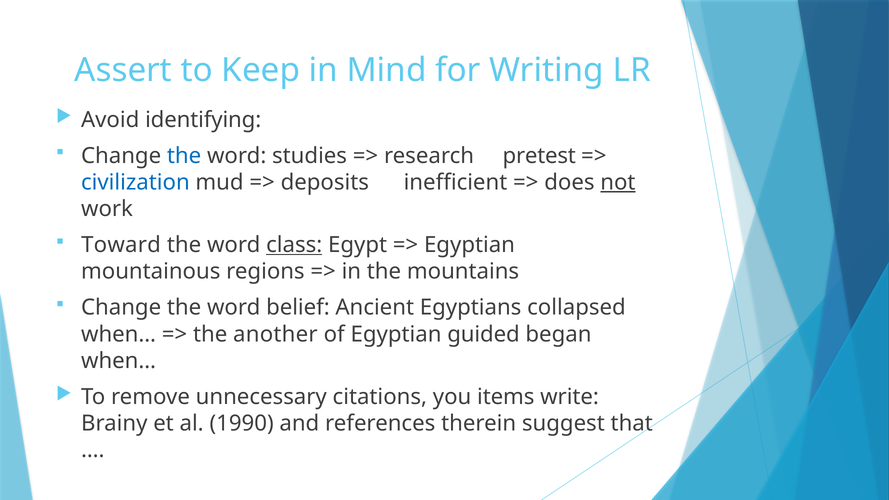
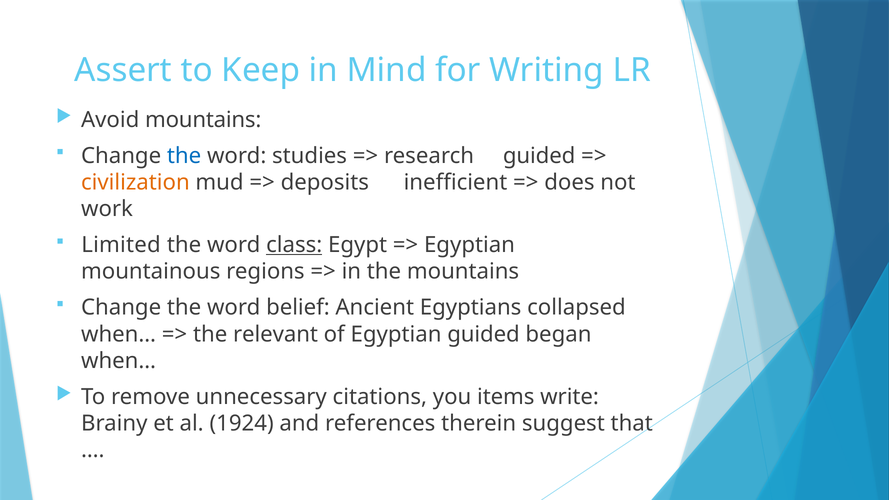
Avoid identifying: identifying -> mountains (203, 120)
research pretest: pretest -> guided (539, 156)
civilization colour: blue -> orange (135, 182)
not underline: present -> none (618, 182)
Toward: Toward -> Limited (121, 245)
another: another -> relevant (275, 334)
1990: 1990 -> 1924 (242, 424)
